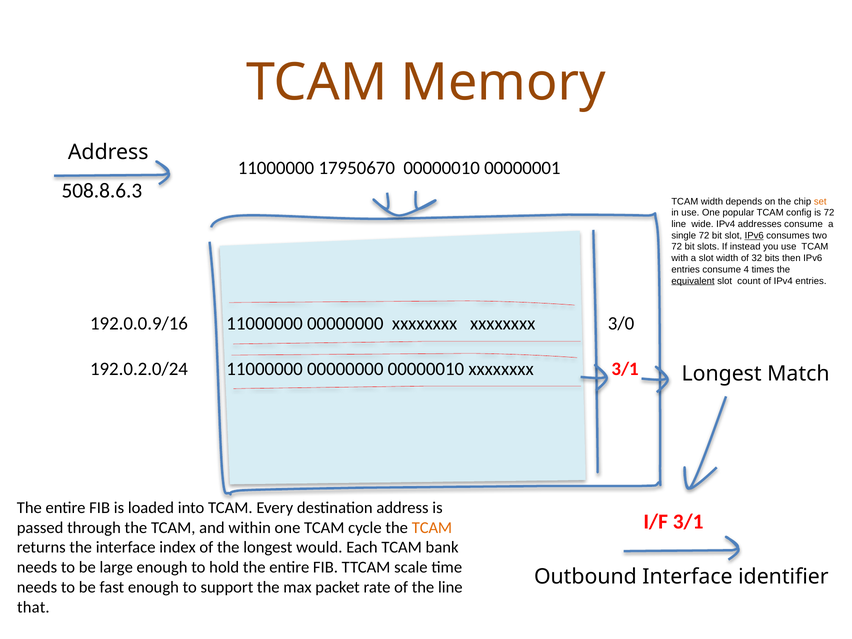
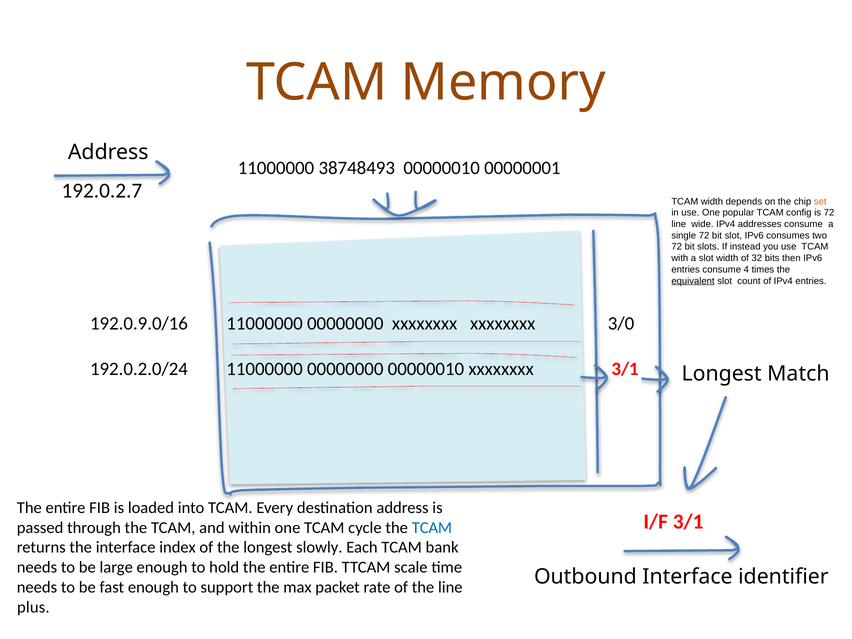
17950670: 17950670 -> 38748493 (357, 168)
508.8.6.3: 508.8.6.3 -> 192.0.2.7 (102, 190)
IPv6 underline: present -> none (754, 236)
192.0.0.9/16: 192.0.0.9/16 -> 192.0.9.0/16 (139, 324)
TCAM colour: orange -> blue (432, 528)
would: would -> slowly (319, 547)
that: that -> plus (33, 607)
